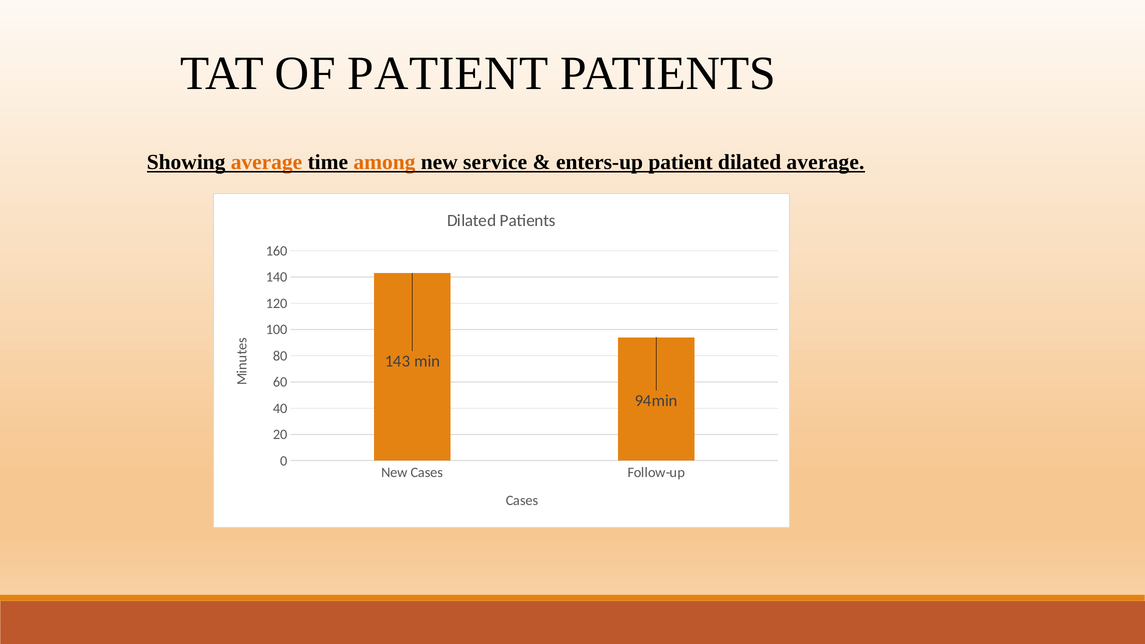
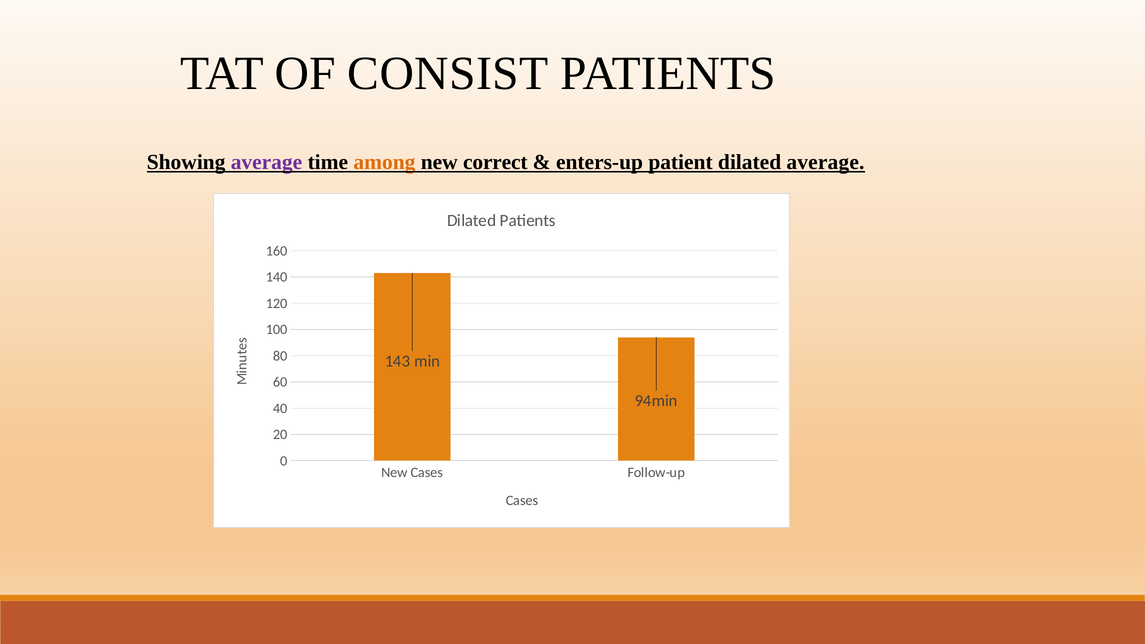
OF PATIENT: PATIENT -> CONSIST (448, 74)
average colour: orange -> purple (266, 162)
service: service -> correct (495, 162)
